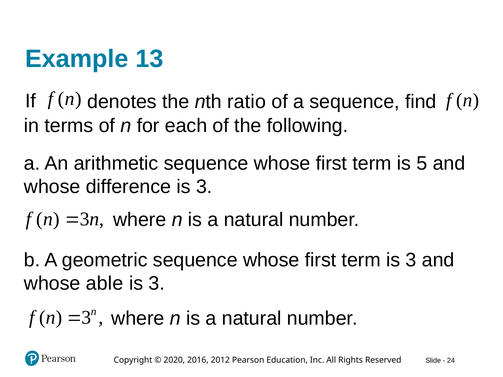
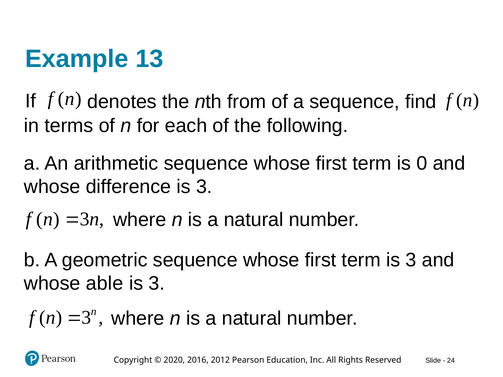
ratio: ratio -> from (247, 102)
5: 5 -> 0 (422, 163)
